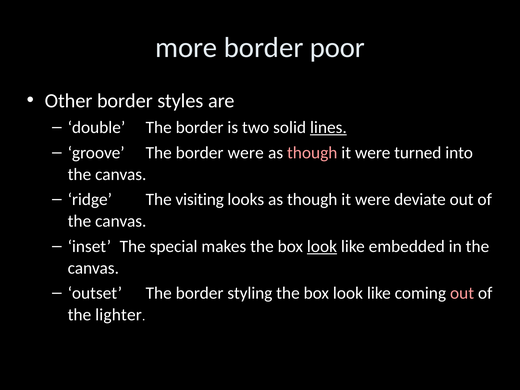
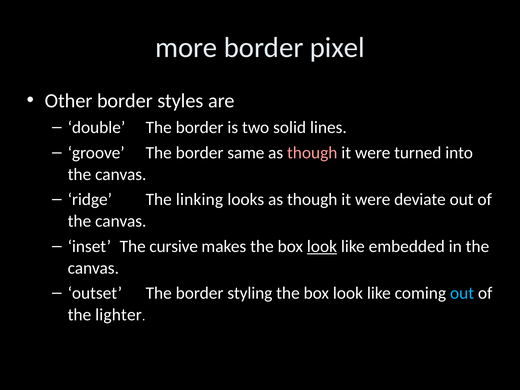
poor: poor -> pixel (337, 48)
lines underline: present -> none (328, 127)
border were: were -> same (246, 153)
visiting: visiting -> linking (199, 200)
special: special -> cursive (174, 246)
out colour: pink -> light blue (462, 293)
